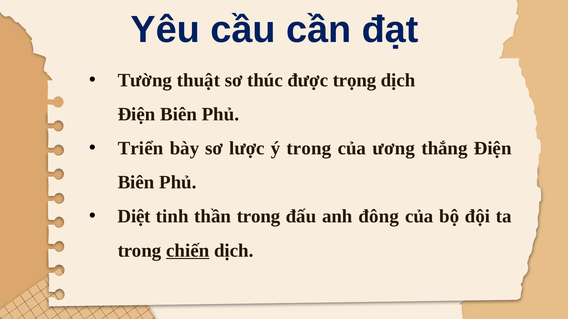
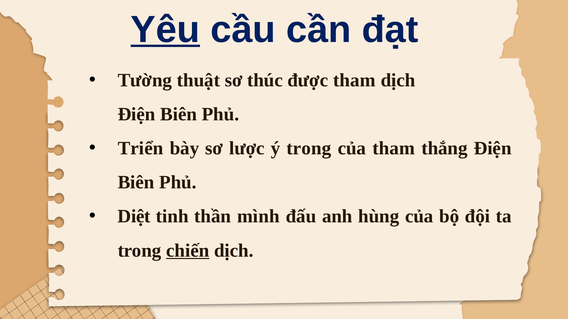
Yêu underline: none -> present (165, 30)
được trọng: trọng -> tham (354, 80)
của ương: ương -> tham (394, 149)
thần trong: trong -> mình (258, 217)
đông: đông -> hùng (379, 217)
